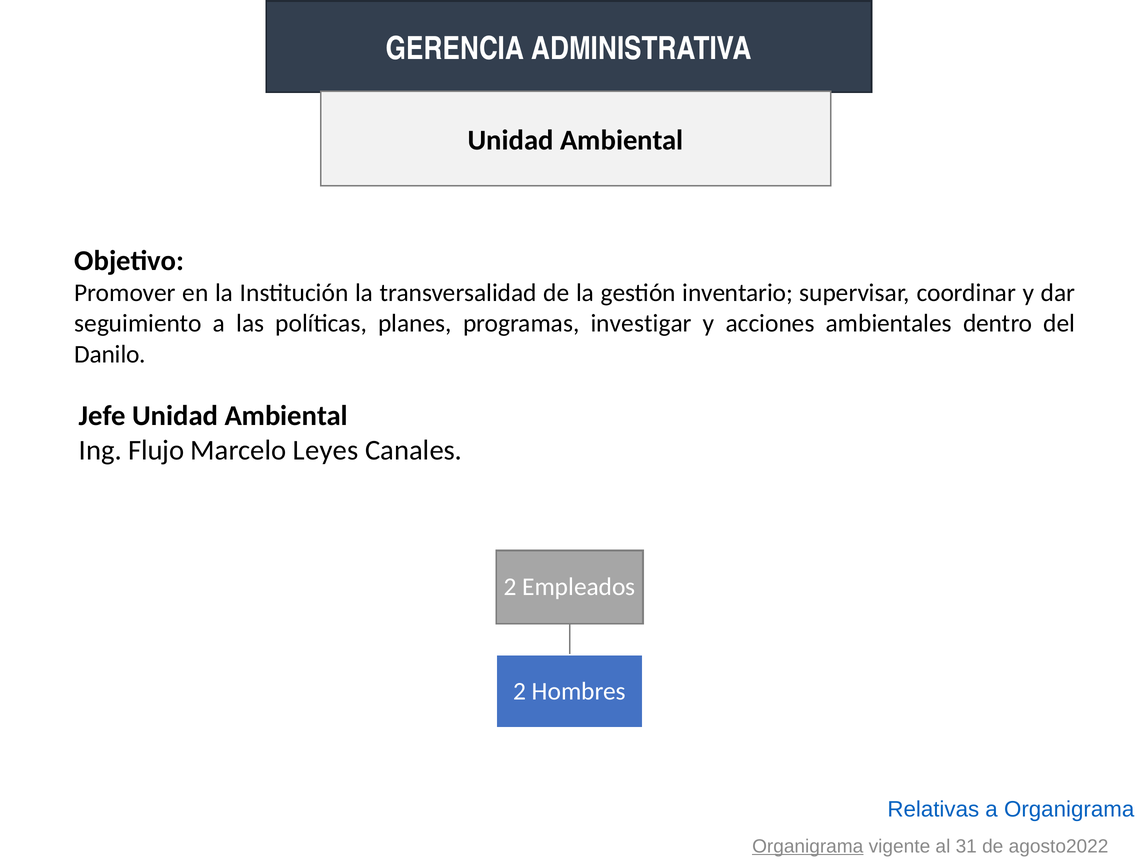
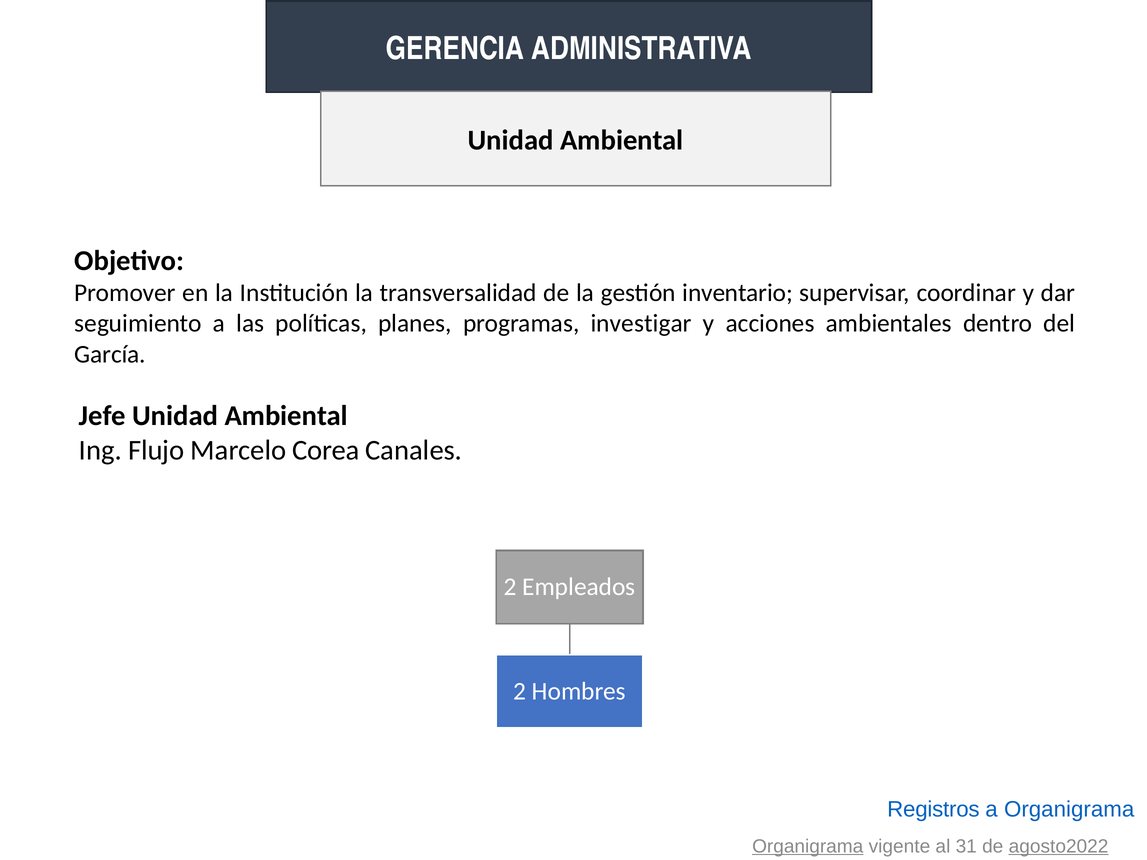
Danilo: Danilo -> García (110, 354)
Leyes: Leyes -> Corea (326, 450)
Relativas: Relativas -> Registros (933, 810)
agosto2022 underline: none -> present (1059, 847)
